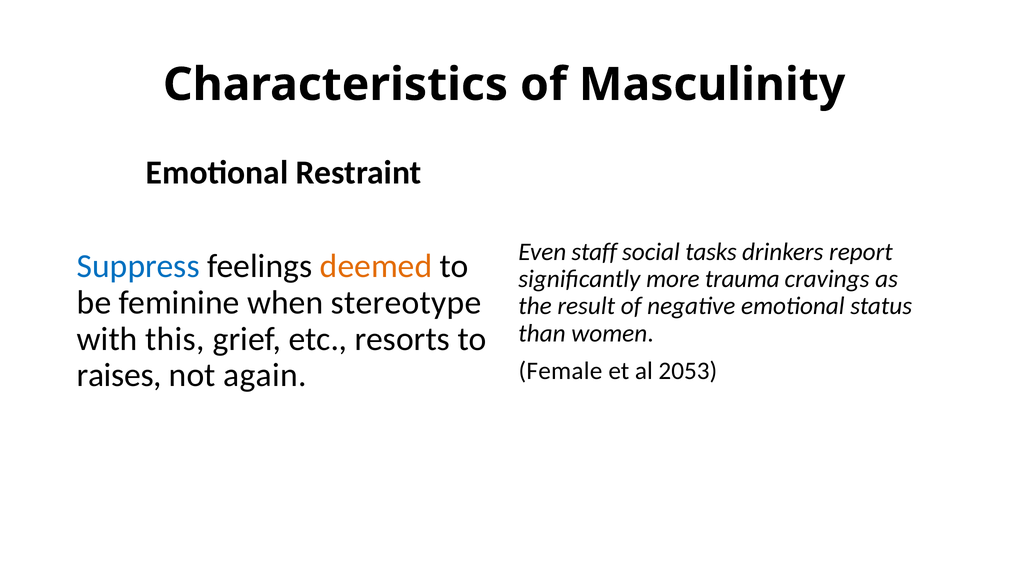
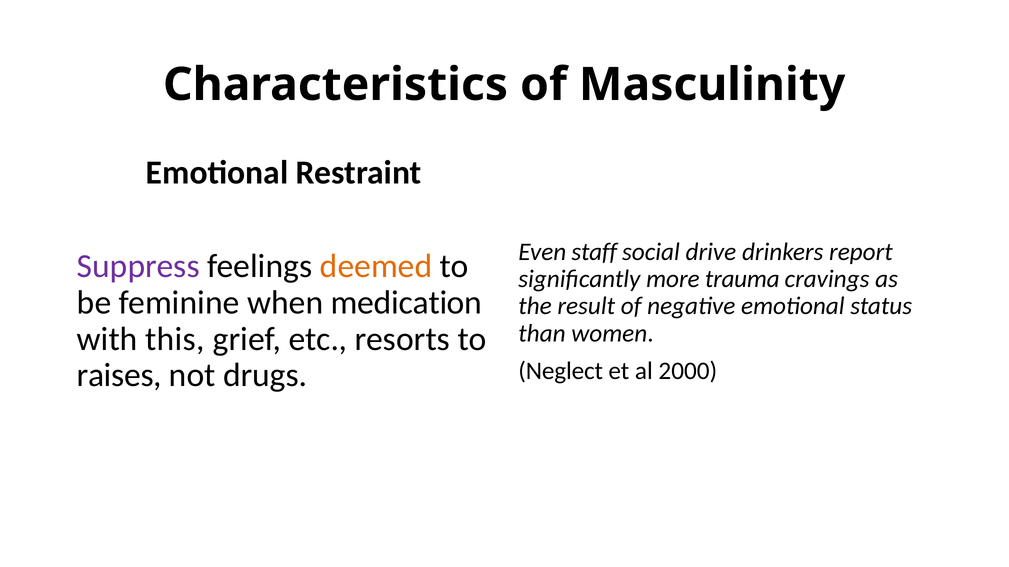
tasks: tasks -> drive (711, 252)
Suppress colour: blue -> purple (138, 267)
stereotype: stereotype -> medication (407, 303)
Female: Female -> Neglect (561, 371)
2053: 2053 -> 2000 (688, 371)
again: again -> drugs (265, 376)
